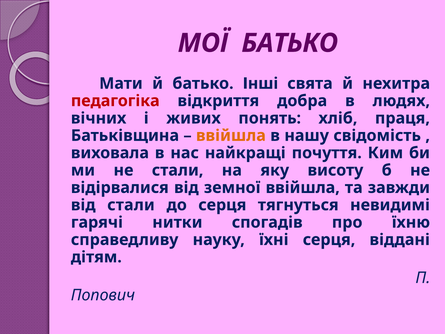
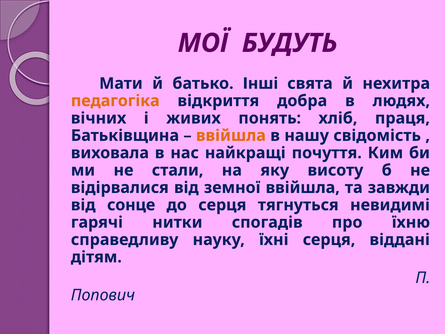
МОЇ БАТЬКО: БАТЬКО -> БУДУТЬ (290, 43)
педагогіка colour: red -> orange (115, 101)
від стали: стали -> сонце (131, 205)
